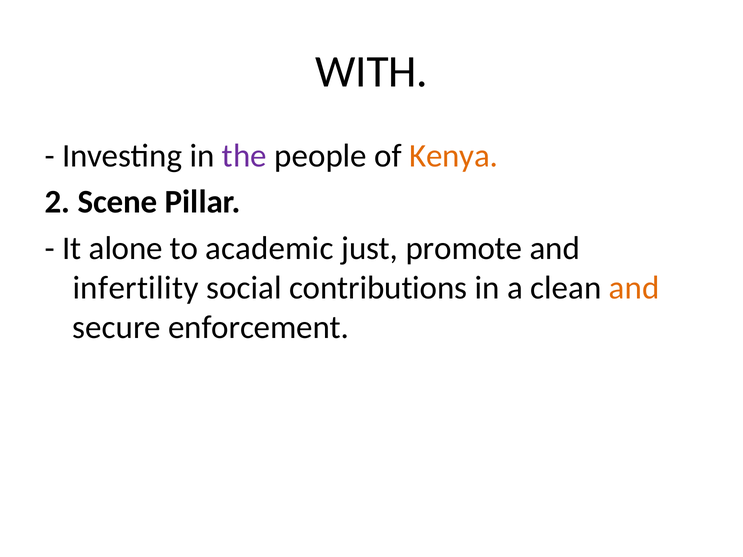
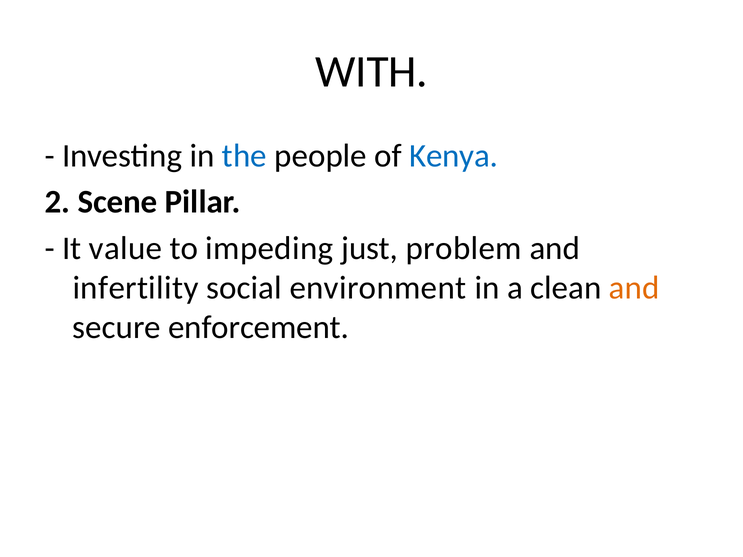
the colour: purple -> blue (244, 156)
Kenya colour: orange -> blue (454, 156)
alone: alone -> value (126, 248)
academic: academic -> impeding (269, 248)
promote: promote -> problem (464, 248)
contributions: contributions -> environment (378, 288)
